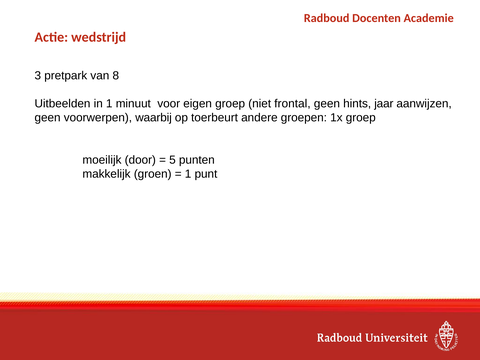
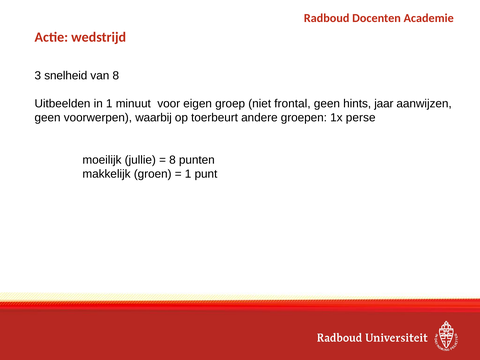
pretpark: pretpark -> snelheid (66, 76)
1x groep: groep -> perse (361, 118)
door: door -> jullie (140, 160)
5: 5 -> 8 (172, 160)
